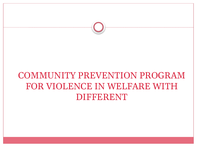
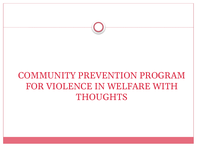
DIFFERENT: DIFFERENT -> THOUGHTS (102, 98)
